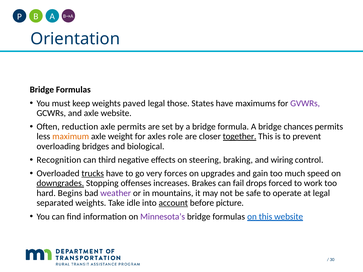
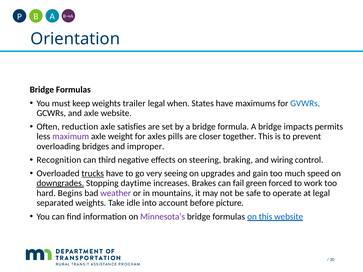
paved: paved -> trailer (134, 103)
those: those -> when (178, 103)
GVWRs colour: purple -> blue (305, 103)
axle permits: permits -> satisfies (132, 127)
chances: chances -> impacts (298, 127)
maximum colour: orange -> purple (71, 137)
role: role -> pills (175, 137)
together underline: present -> none (240, 137)
biological: biological -> improper (146, 146)
forces: forces -> seeing (176, 174)
offenses: offenses -> daytime (136, 183)
drops: drops -> green (256, 183)
account underline: present -> none (173, 203)
